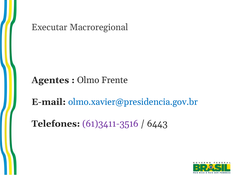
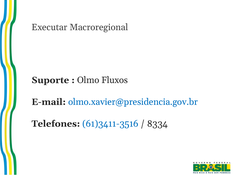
Agentes: Agentes -> Suporte (50, 80)
Frente: Frente -> Fluxos (115, 80)
61)3411-3516 colour: purple -> blue (110, 124)
6443: 6443 -> 8334 (157, 124)
